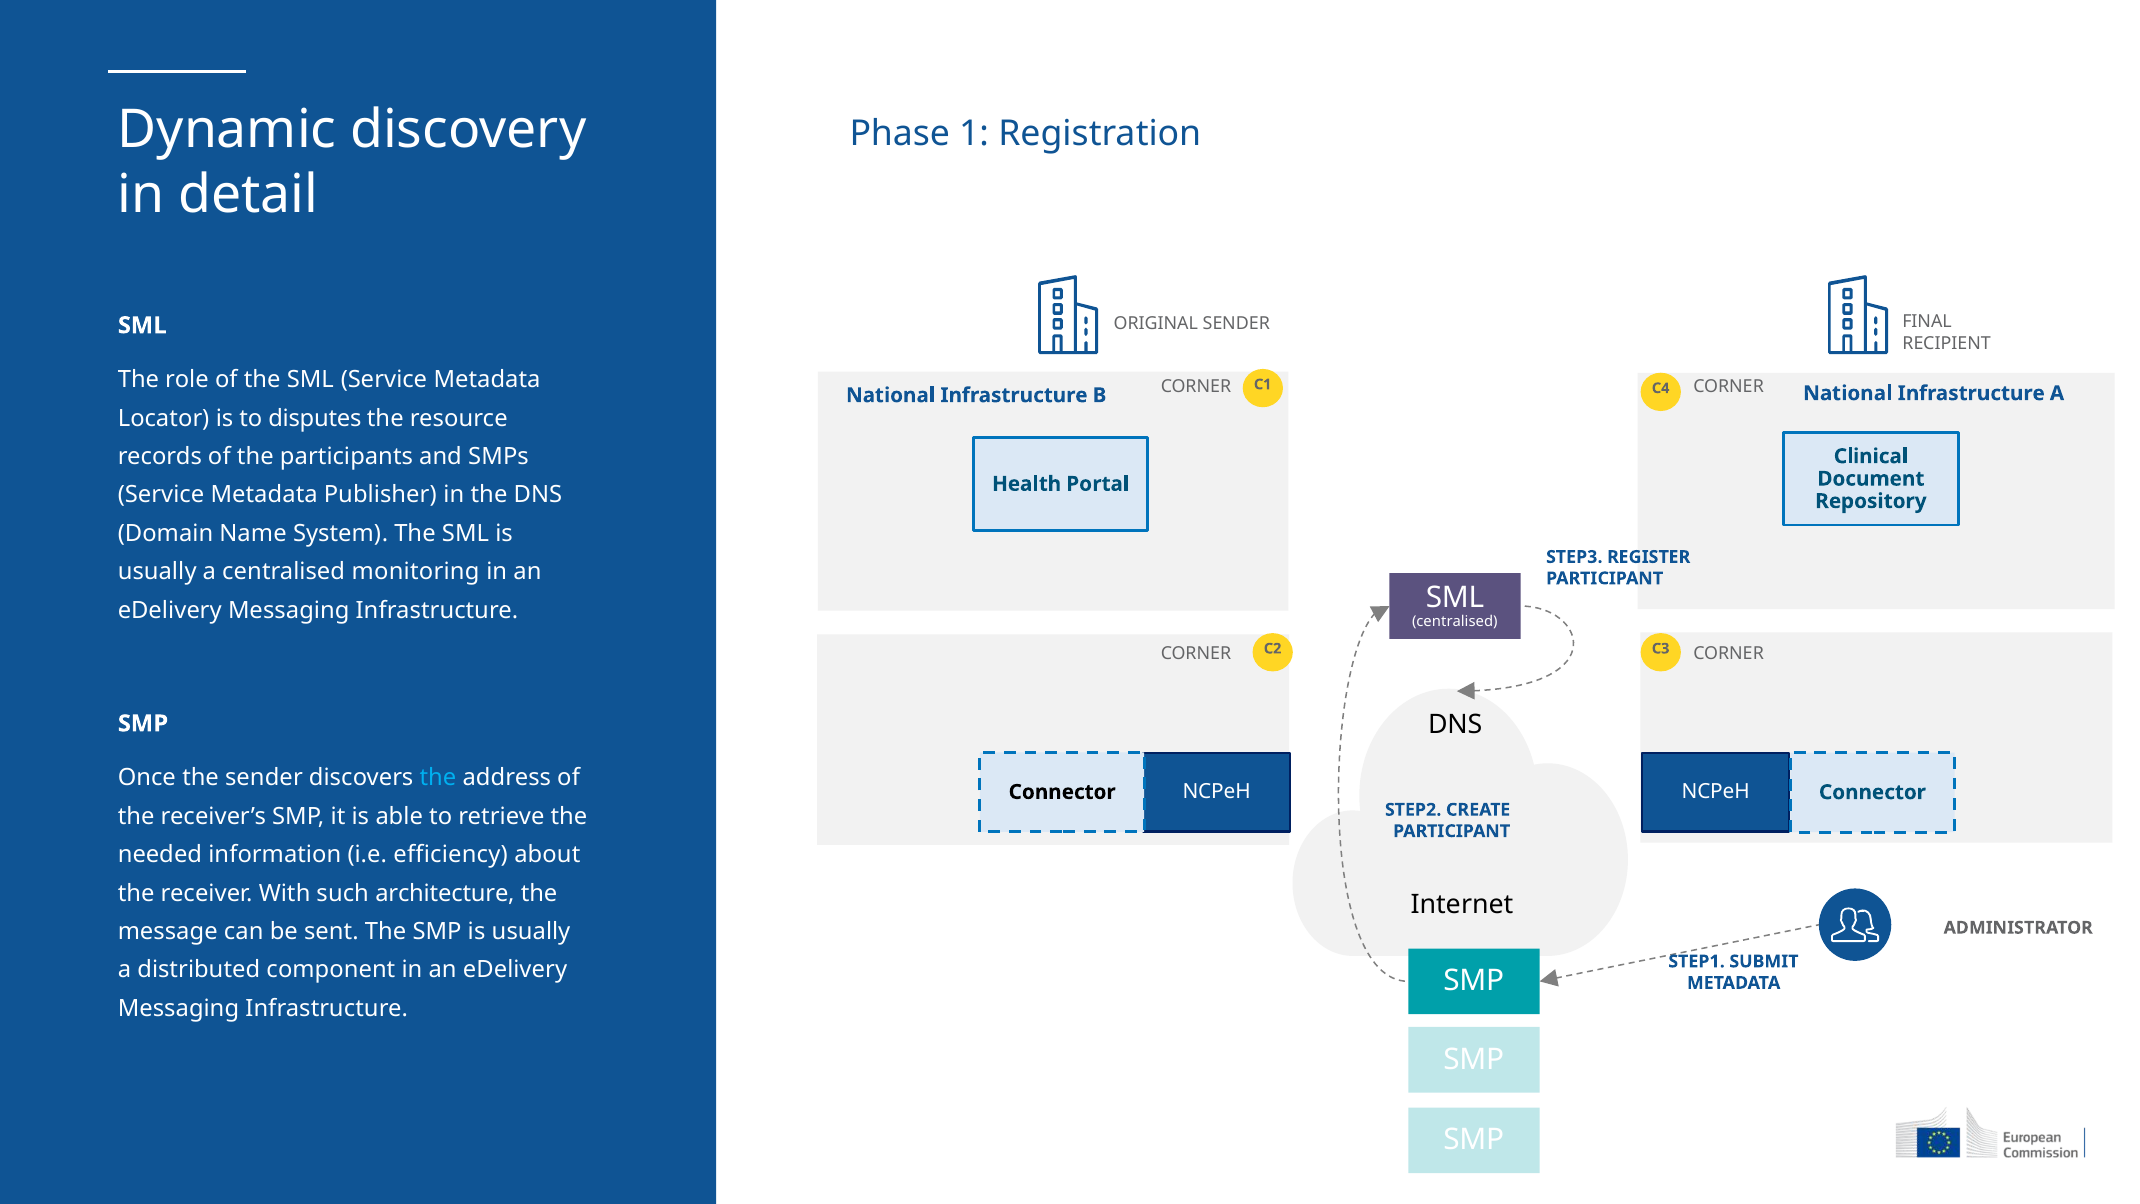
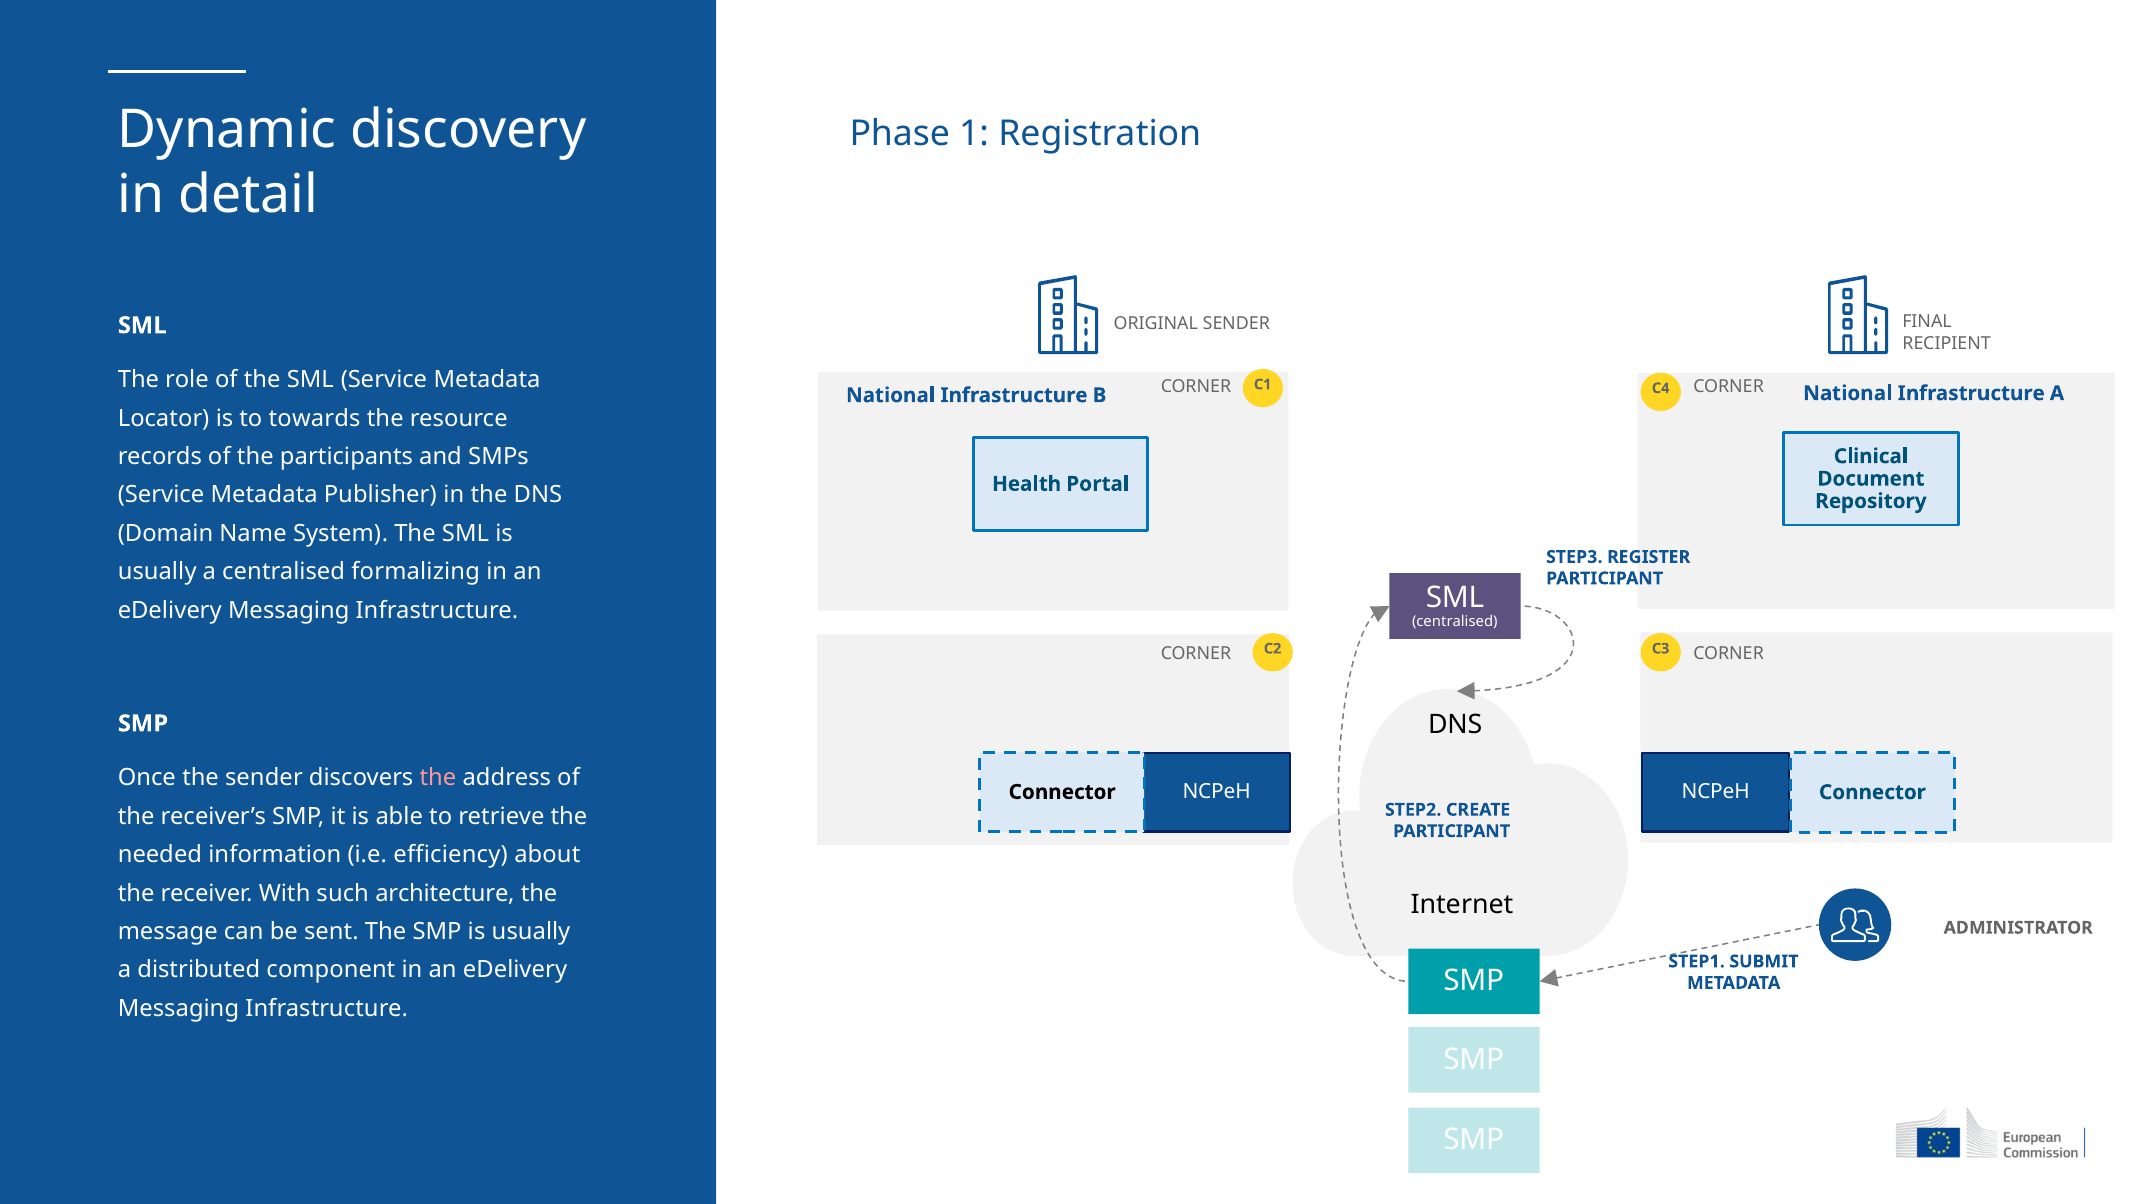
disputes: disputes -> towards (315, 418)
monitoring: monitoring -> formalizing (416, 572)
the colour: light blue -> pink (438, 778)
